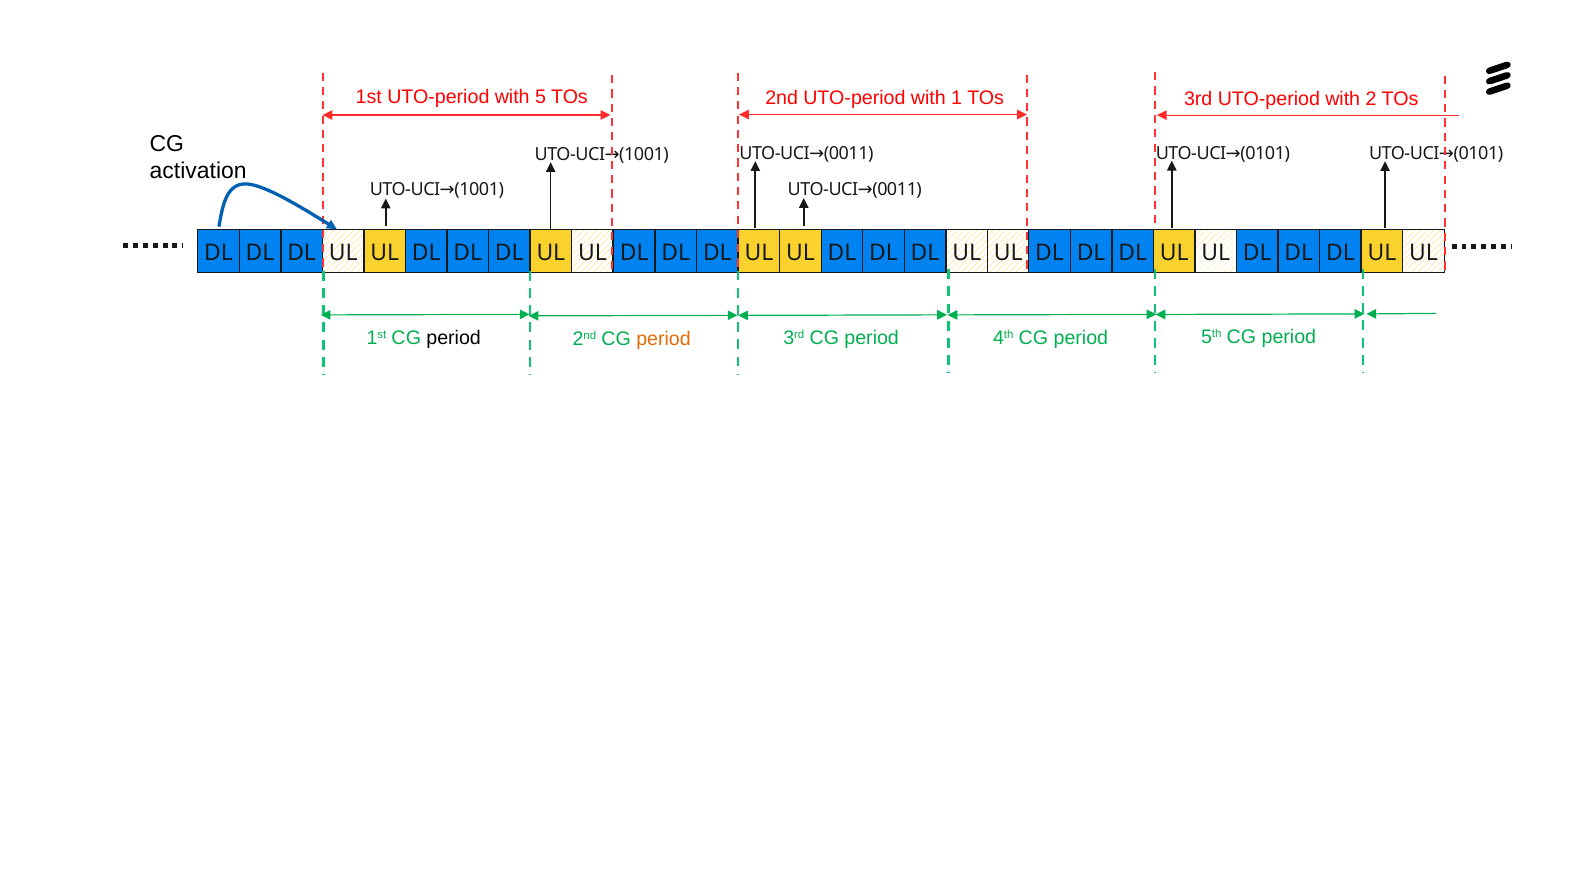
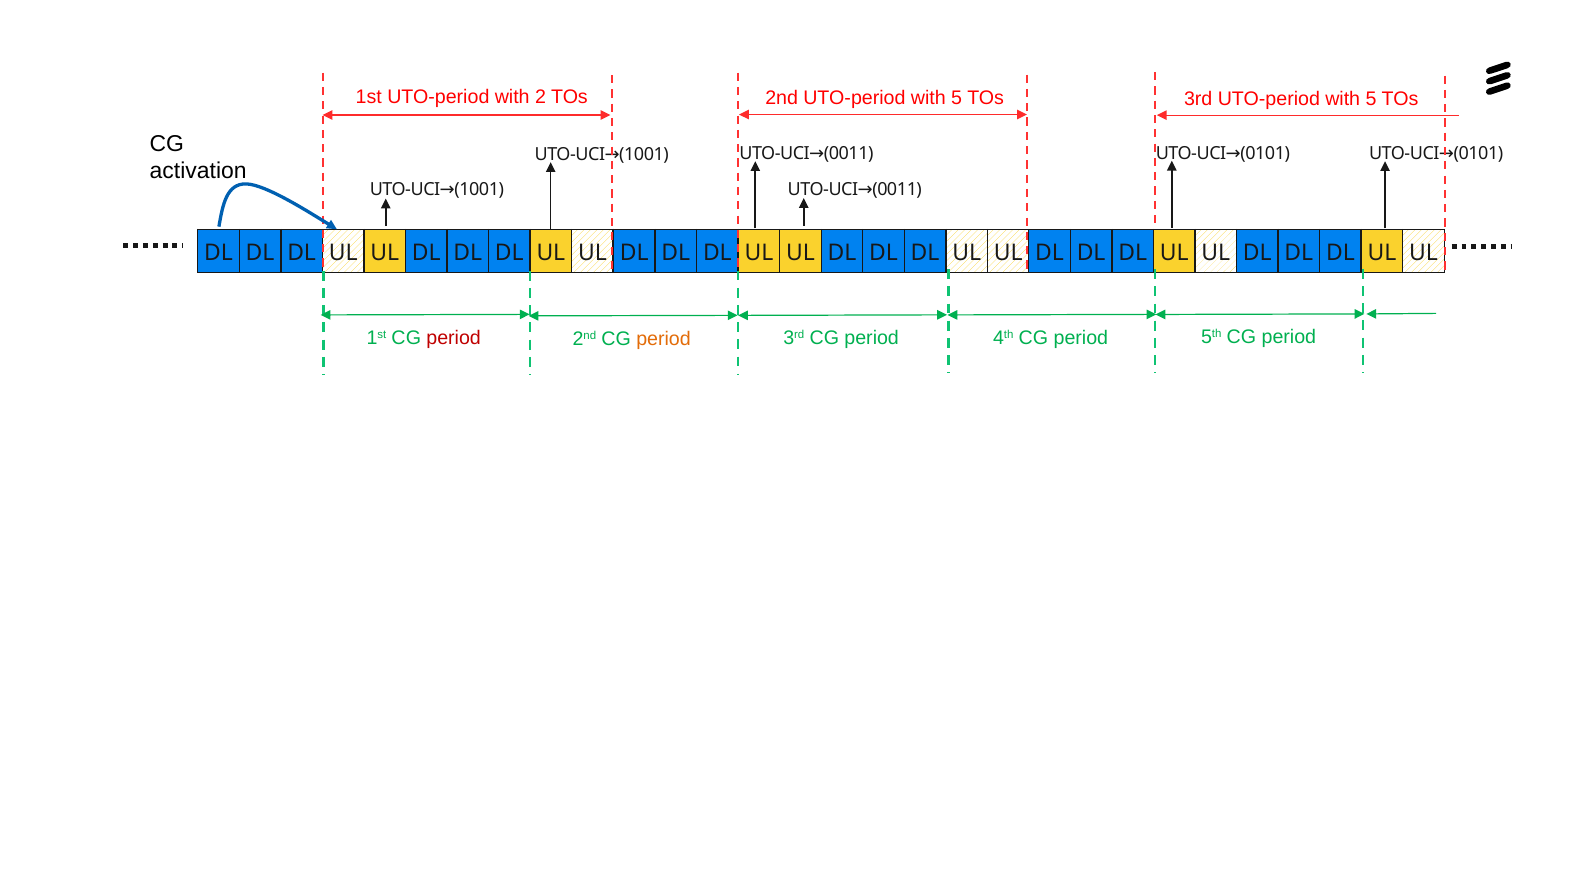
5: 5 -> 2 (541, 97)
2nd UTO-period with 1: 1 -> 5 (957, 98)
3rd UTO-period with 2: 2 -> 5 (1371, 99)
period colour: black -> red (454, 338)
